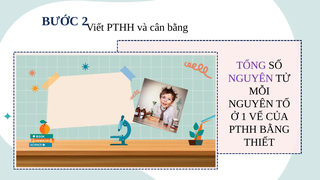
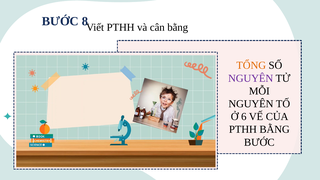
2: 2 -> 8 (85, 21)
TỔNG colour: purple -> orange (251, 65)
1: 1 -> 6 (244, 117)
THIẾT: THIẾT -> BƯỚC (259, 142)
